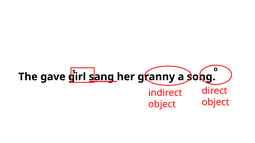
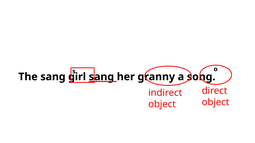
The gave: gave -> sang (53, 77)
